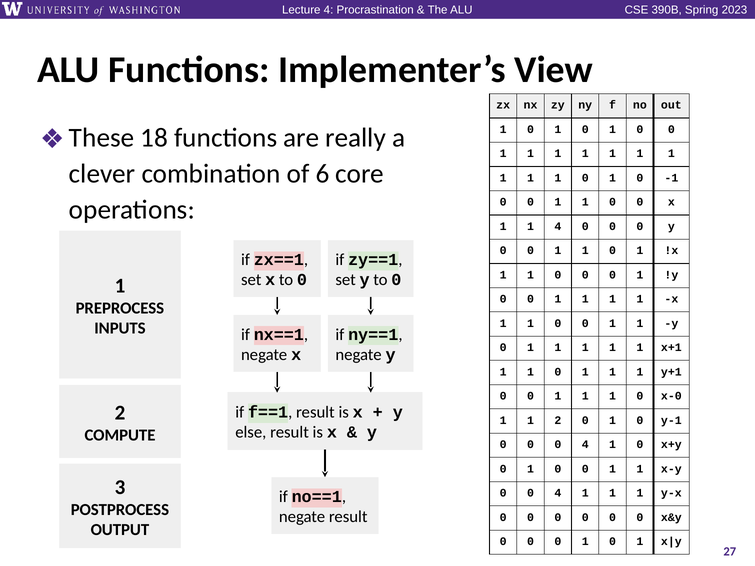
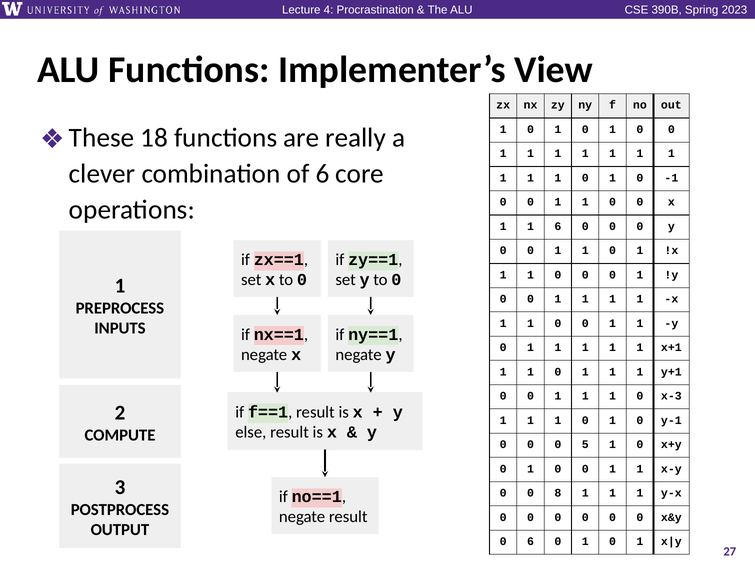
1 4: 4 -> 6 (558, 226)
x-0: x-0 -> x-3 (671, 396)
2: 2 -> 1 (558, 420)
0 0 0 4: 4 -> 5 (585, 445)
4: 4 -> 8 (558, 493)
0: 0 -> 6 (531, 542)
